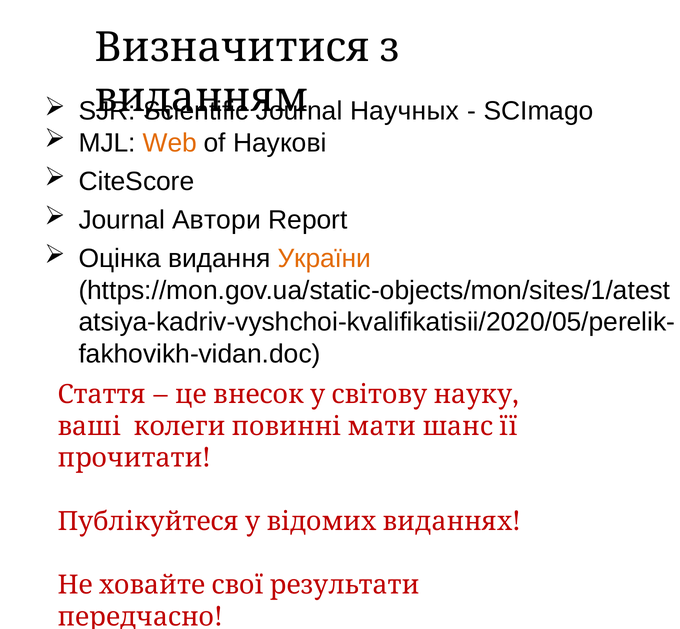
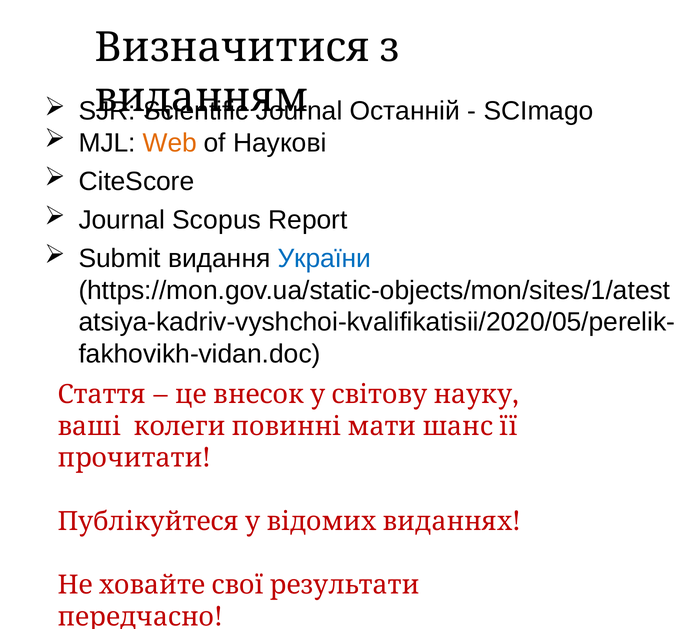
Научных: Научных -> Останній (405, 111)
Автори: Автори -> Scopus (217, 220)
Оцінка: Оцінка -> Submit (120, 259)
України colour: orange -> blue (324, 259)
